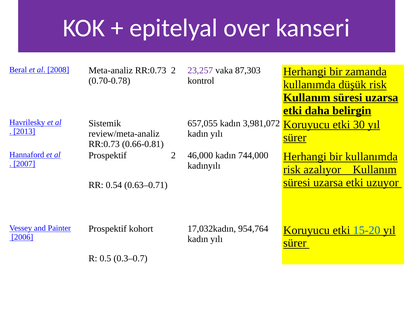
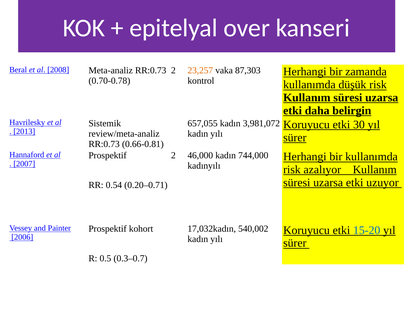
23,257 colour: purple -> orange (200, 71)
0.63–0.71: 0.63–0.71 -> 0.20–0.71 (146, 185)
954,764: 954,764 -> 540,002 (253, 229)
